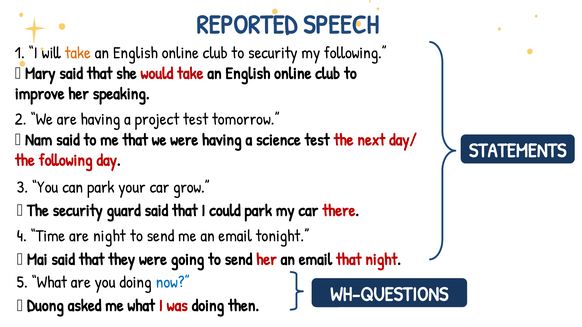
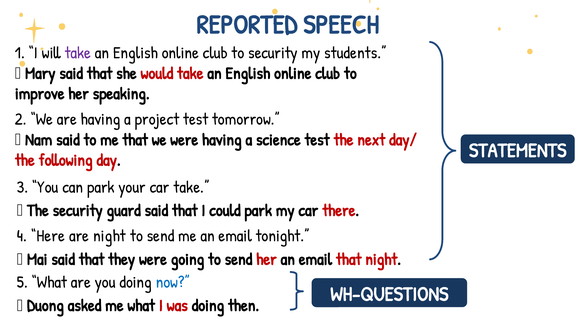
take colour: orange -> purple (78, 53)
my following: following -> students (355, 53)
car grow: grow -> take (191, 187)
Time: Time -> Here (48, 236)
